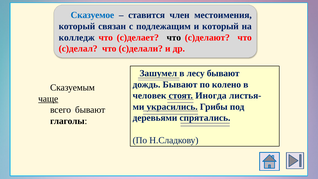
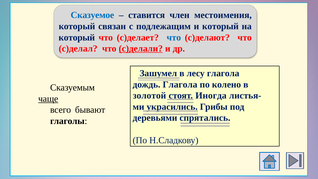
колледж: колледж -> который (77, 37)
что colour: black -> blue (174, 37)
с)делали underline: none -> present (141, 49)
лесу бывают: бывают -> глагола (223, 73)
дождь Бывают: Бывают -> Глагола (180, 84)
человек: человек -> золотой (149, 96)
